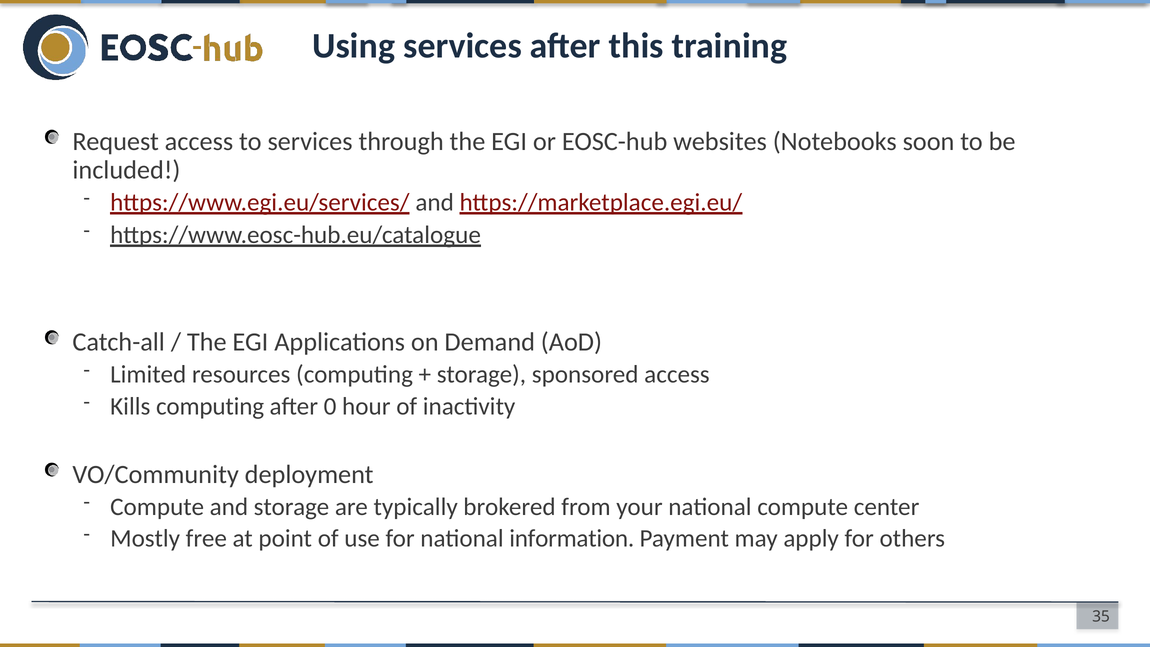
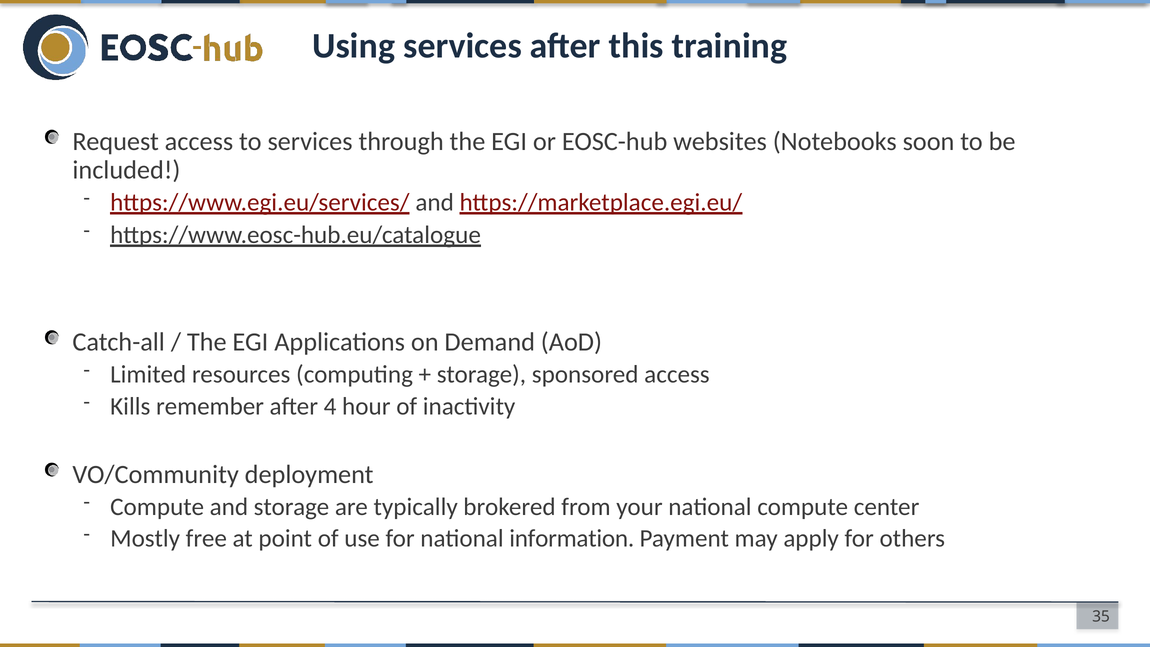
Kills computing: computing -> remember (210, 406)
0: 0 -> 4 (330, 406)
